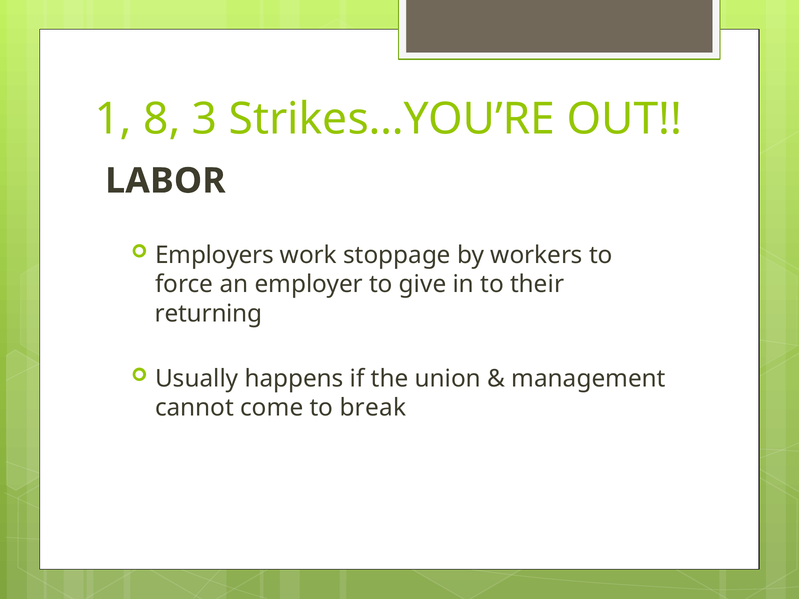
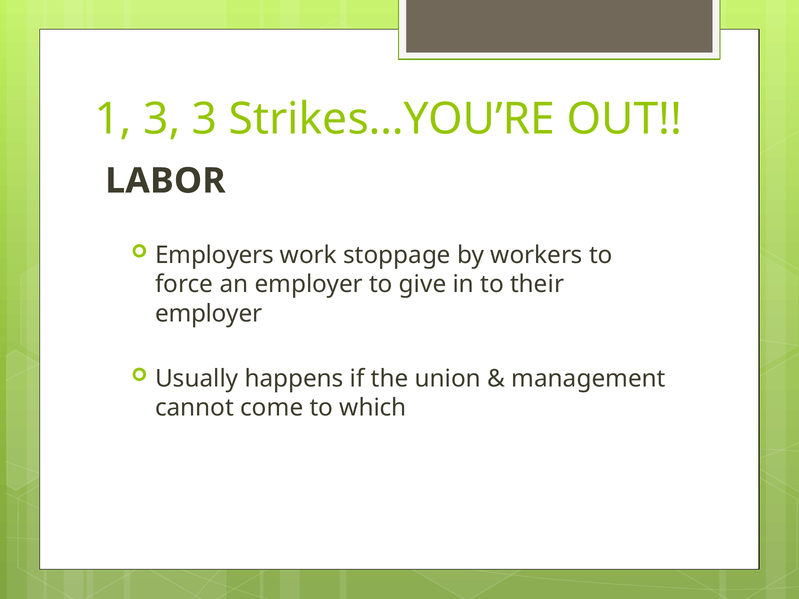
1 8: 8 -> 3 (162, 119)
returning: returning -> employer (209, 314)
break: break -> which (373, 408)
